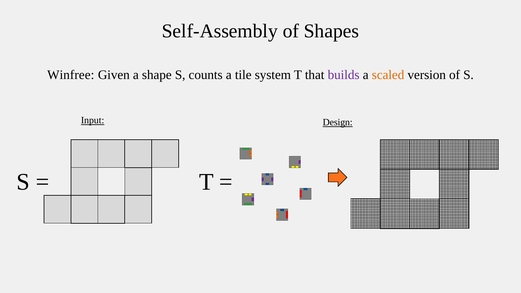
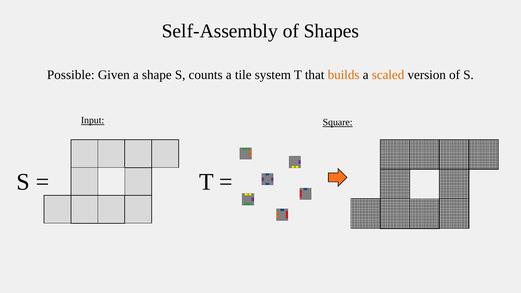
Winfree: Winfree -> Possible (71, 75)
builds colour: purple -> orange (344, 75)
Design: Design -> Square (338, 122)
